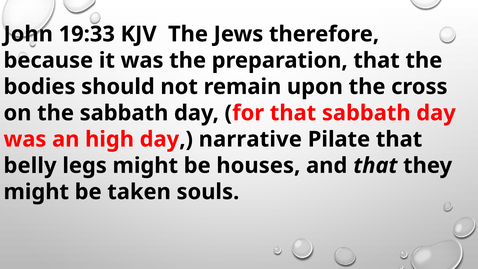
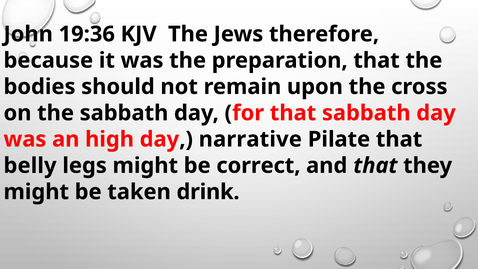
19:33: 19:33 -> 19:36 (87, 34)
houses: houses -> correct (258, 166)
souls: souls -> drink (208, 192)
